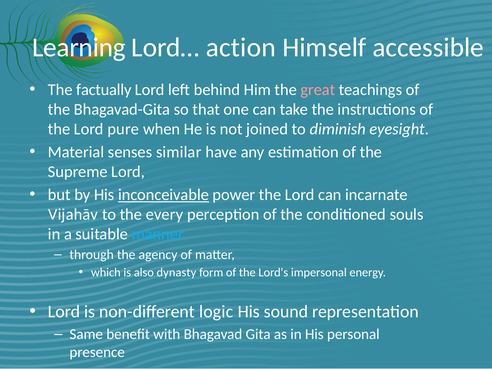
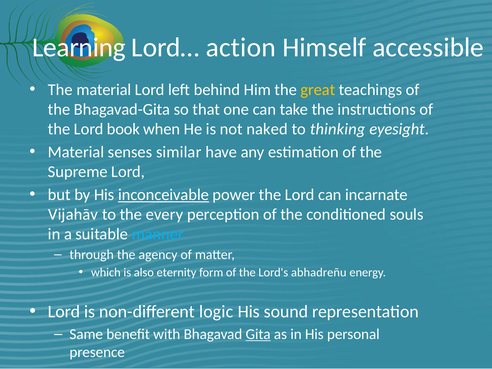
The factually: factually -> material (104, 90)
great colour: pink -> yellow (318, 90)
pure: pure -> book (123, 129)
joined: joined -> naked (267, 129)
diminish: diminish -> thinking (338, 129)
dynasty: dynasty -> eternity (177, 273)
impersonal: impersonal -> abhadreñu (319, 273)
Gita underline: none -> present (258, 334)
